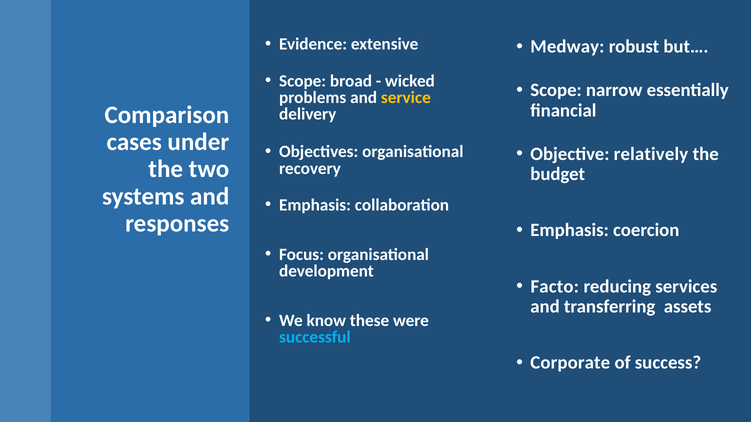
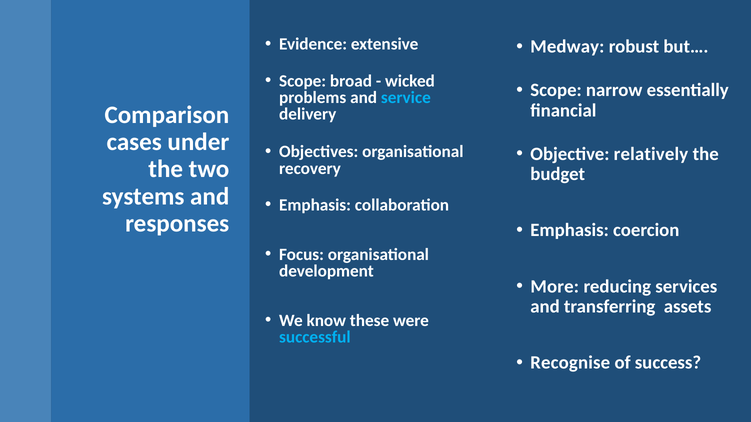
service colour: yellow -> light blue (406, 98)
Facto: Facto -> More (555, 287)
Corporate: Corporate -> Recognise (570, 363)
